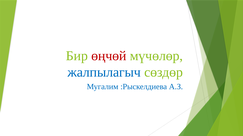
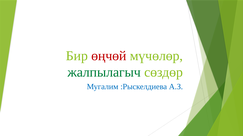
жалпылагыч colour: blue -> green (104, 73)
